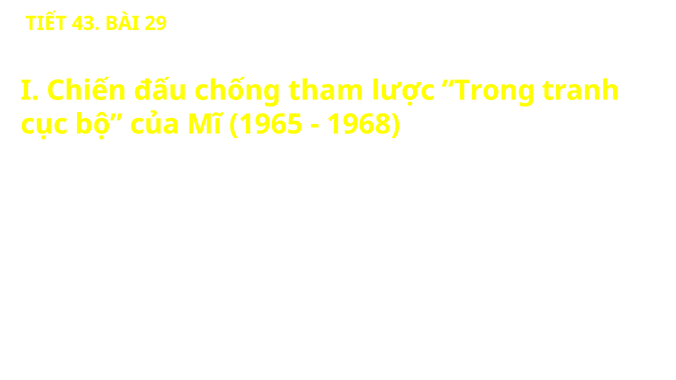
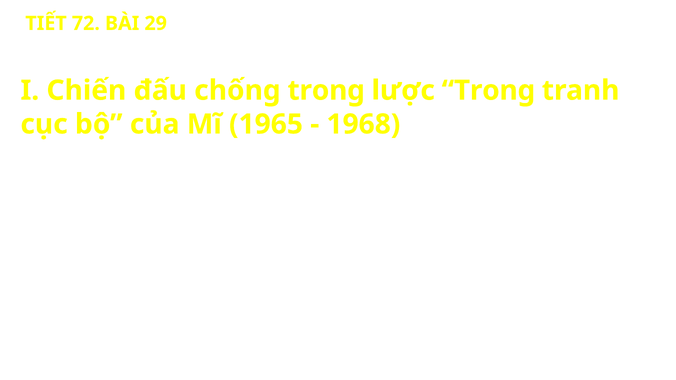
43: 43 -> 72 (86, 23)
chống tham: tham -> trong (326, 91)
